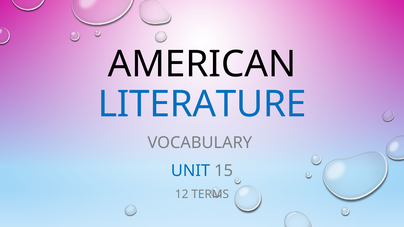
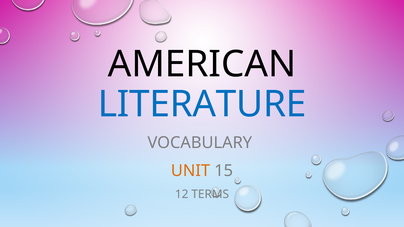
UNIT colour: blue -> orange (190, 171)
